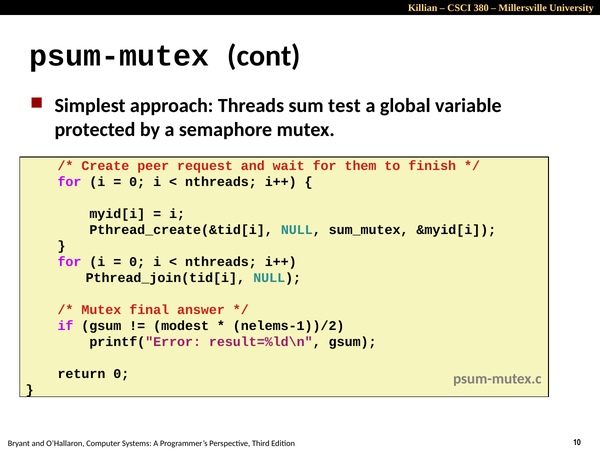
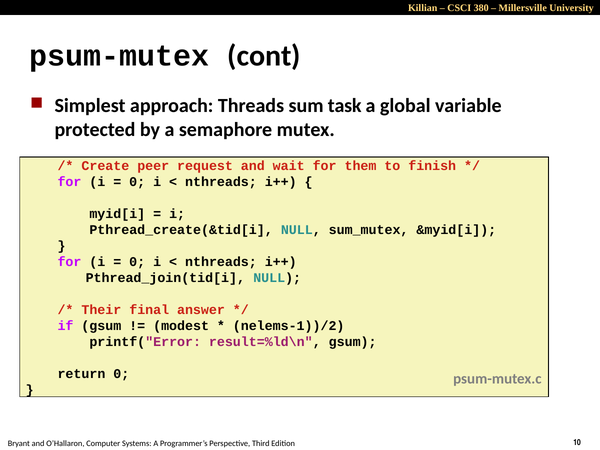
test: test -> task (345, 106)
Mutex: Mutex -> Their (101, 310)
